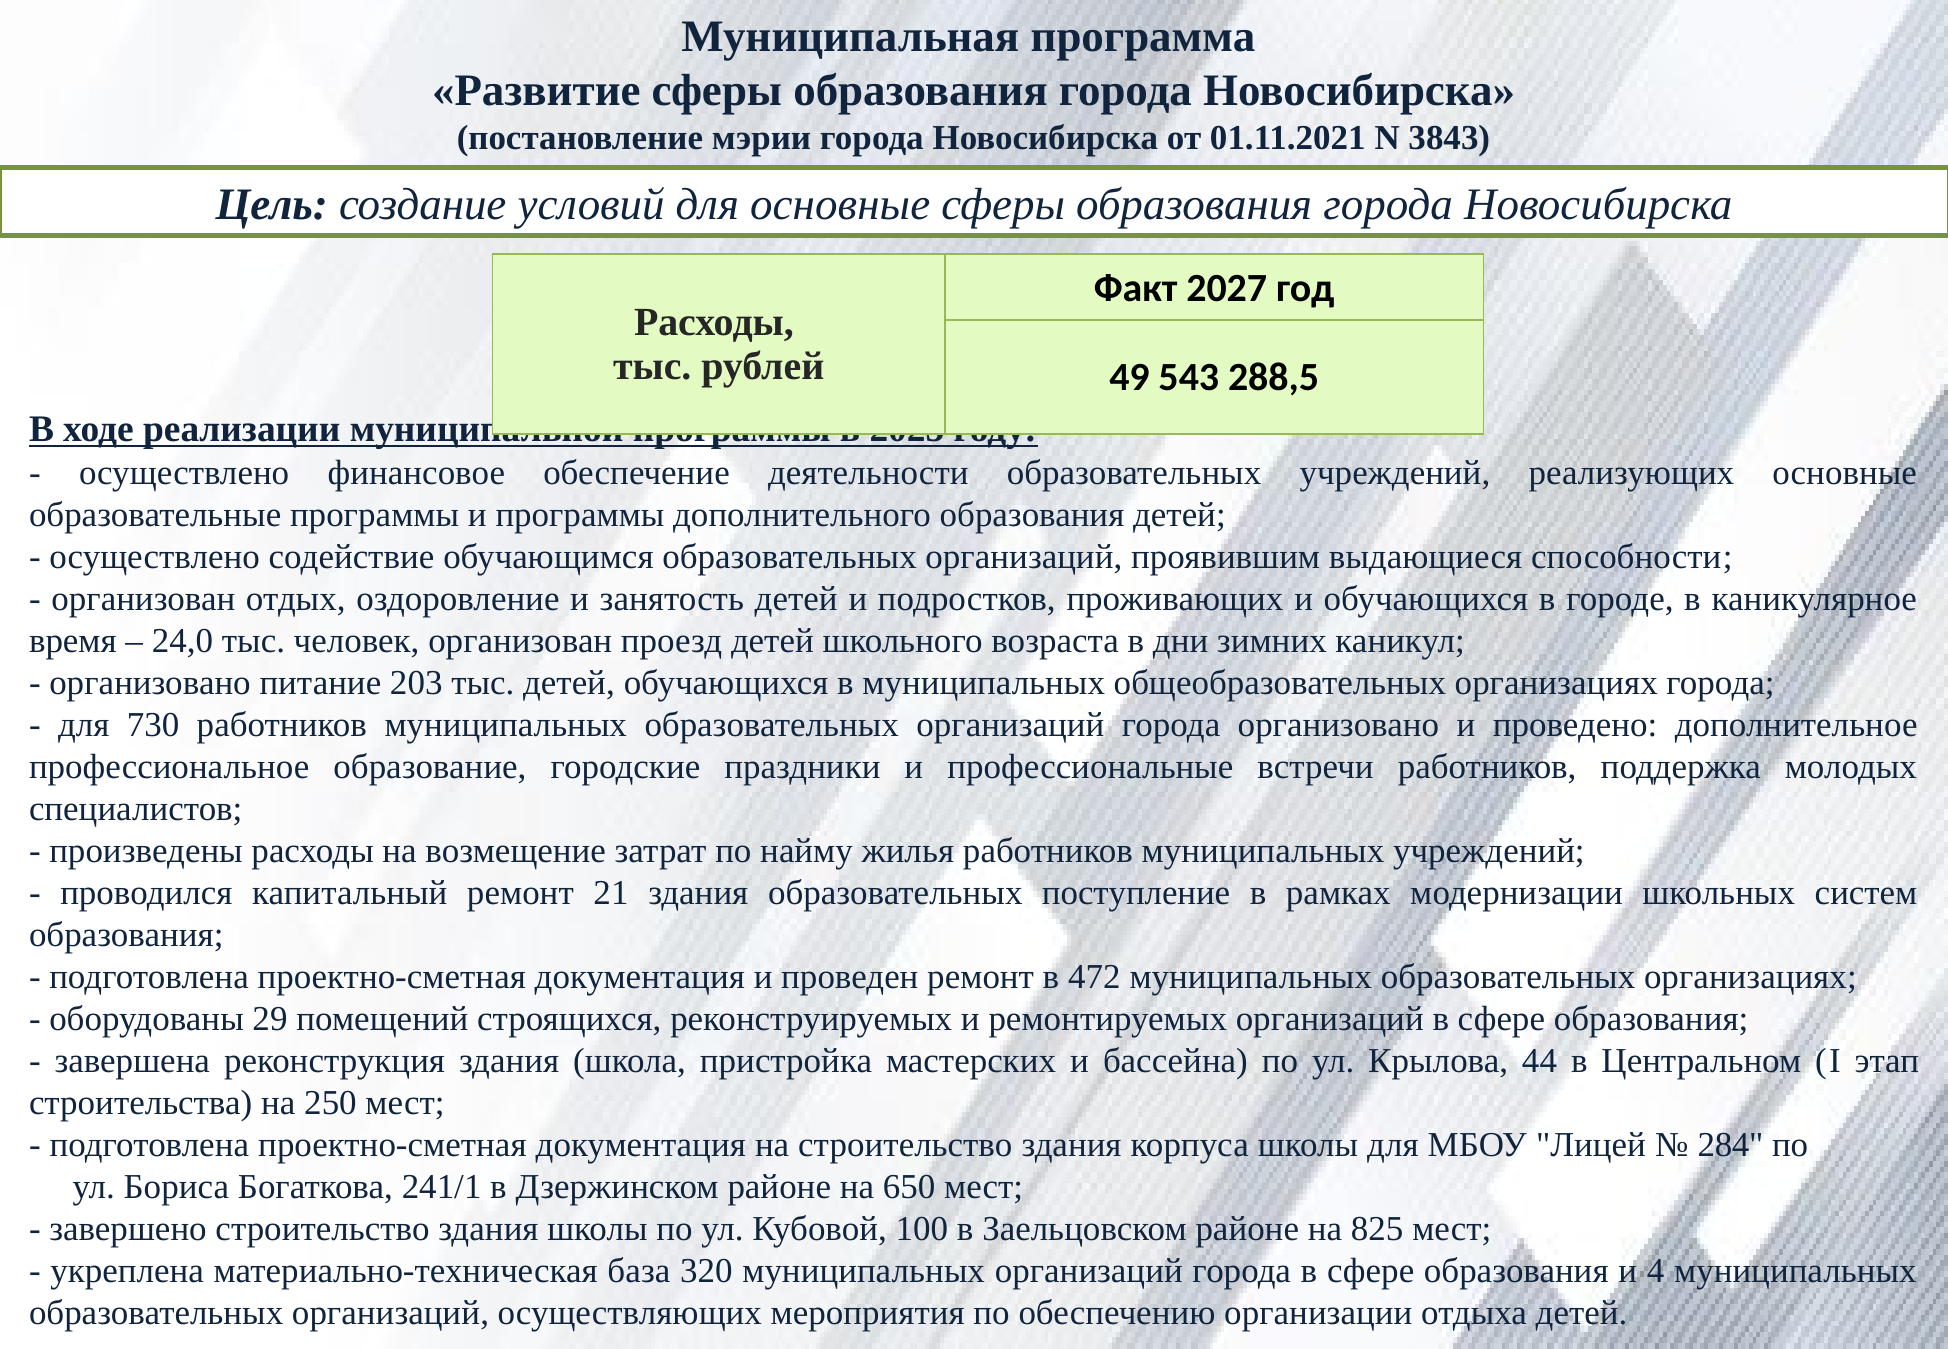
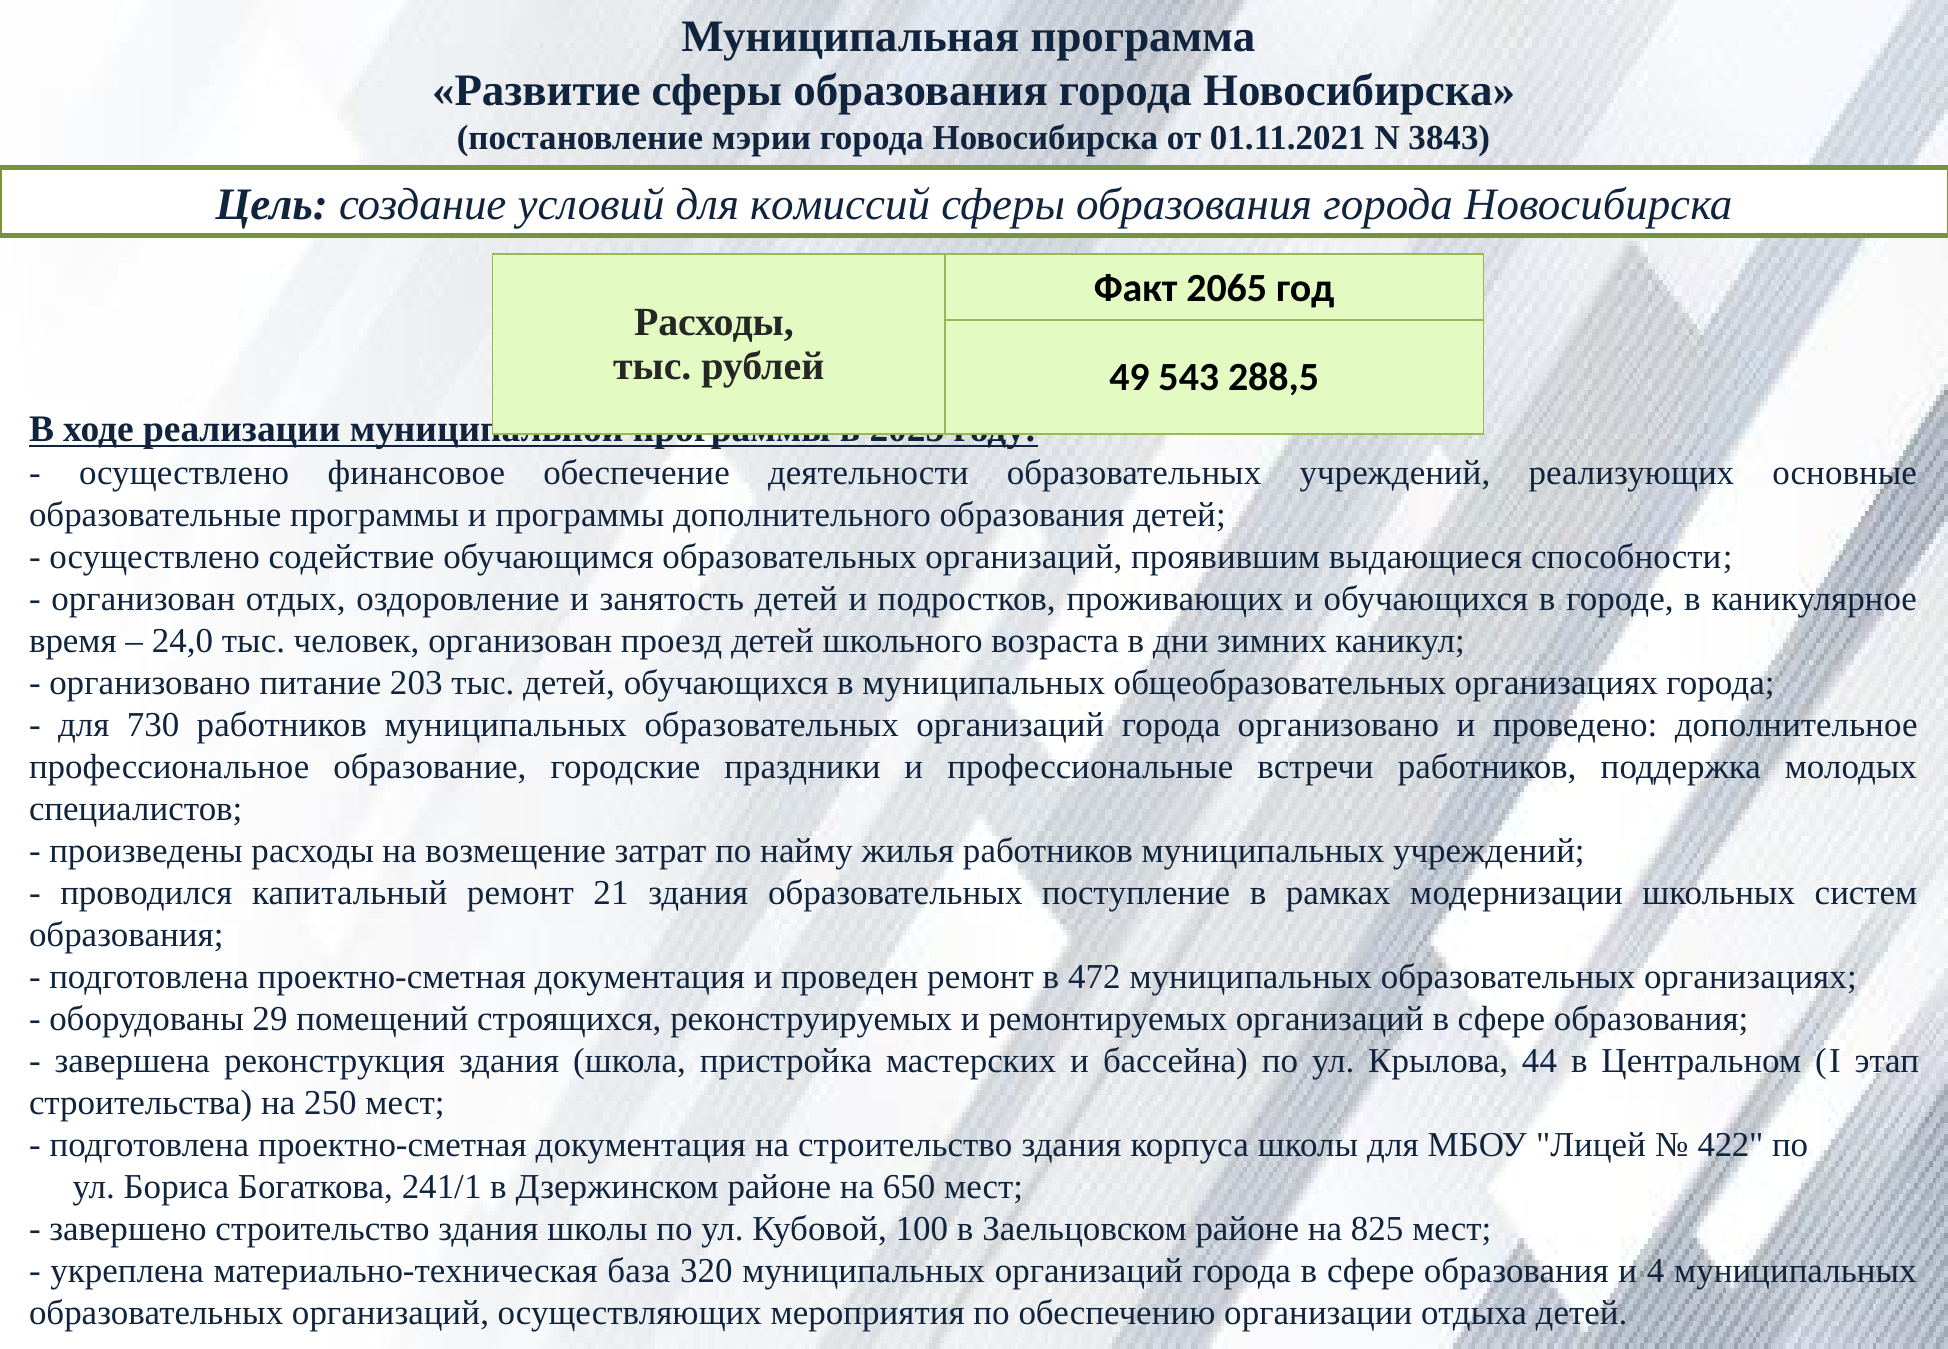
для основные: основные -> комиссий (840, 204)
2027: 2027 -> 2065 (1227, 288)
284: 284 -> 422 (1731, 1144)
